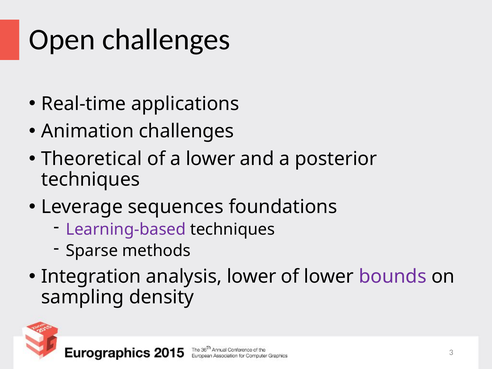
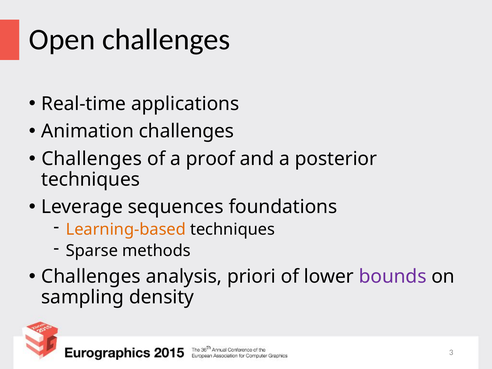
Theoretical: Theoretical -> Challenges (92, 159)
a lower: lower -> proof (210, 159)
Learning-based colour: purple -> orange (126, 230)
Integration: Integration -> Challenges (91, 277)
analysis lower: lower -> priori (251, 277)
